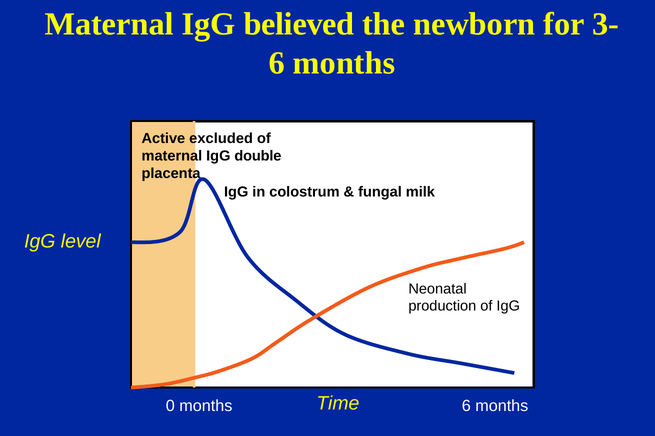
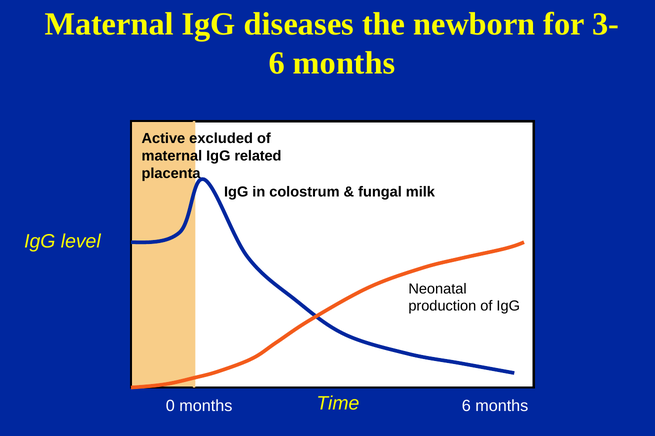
believed: believed -> diseases (299, 24)
double: double -> related (258, 156)
